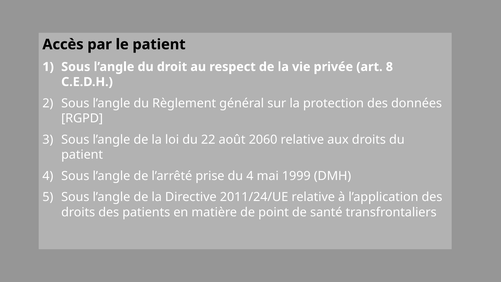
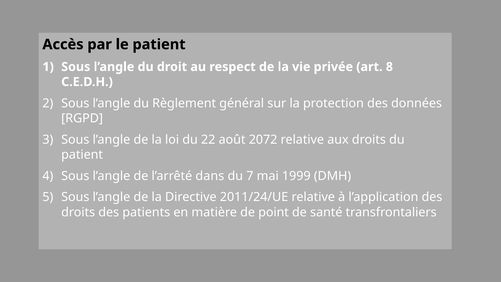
2060: 2060 -> 2072 (263, 139)
prise: prise -> dans (210, 176)
du 4: 4 -> 7 (250, 176)
